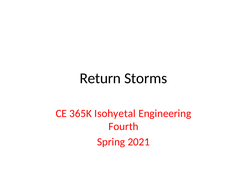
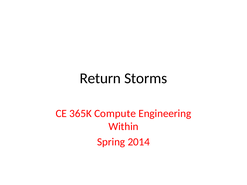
Isohyetal: Isohyetal -> Compute (115, 114)
Fourth: Fourth -> Within (123, 127)
2021: 2021 -> 2014 (139, 142)
